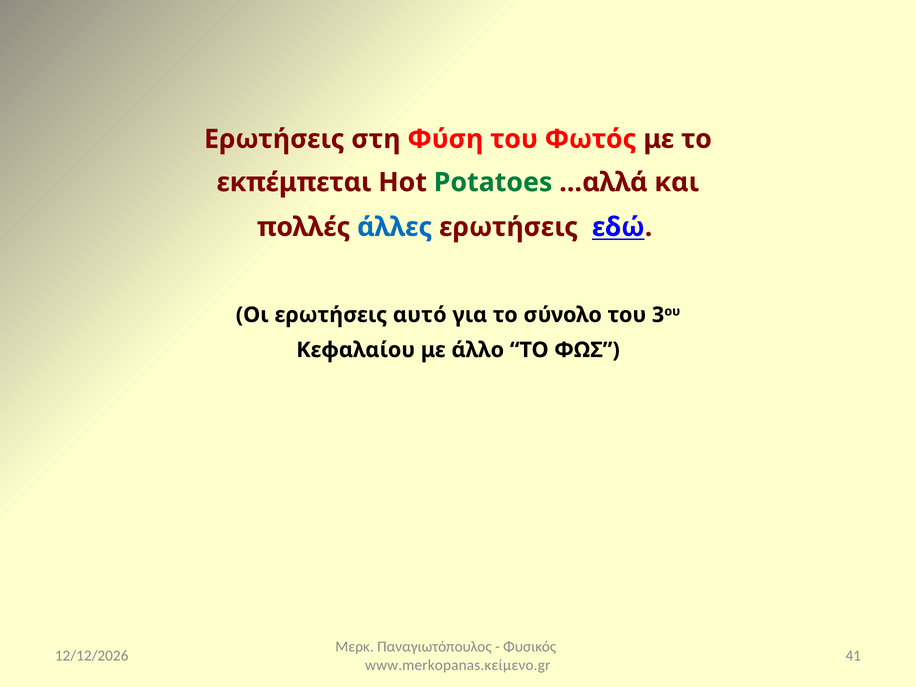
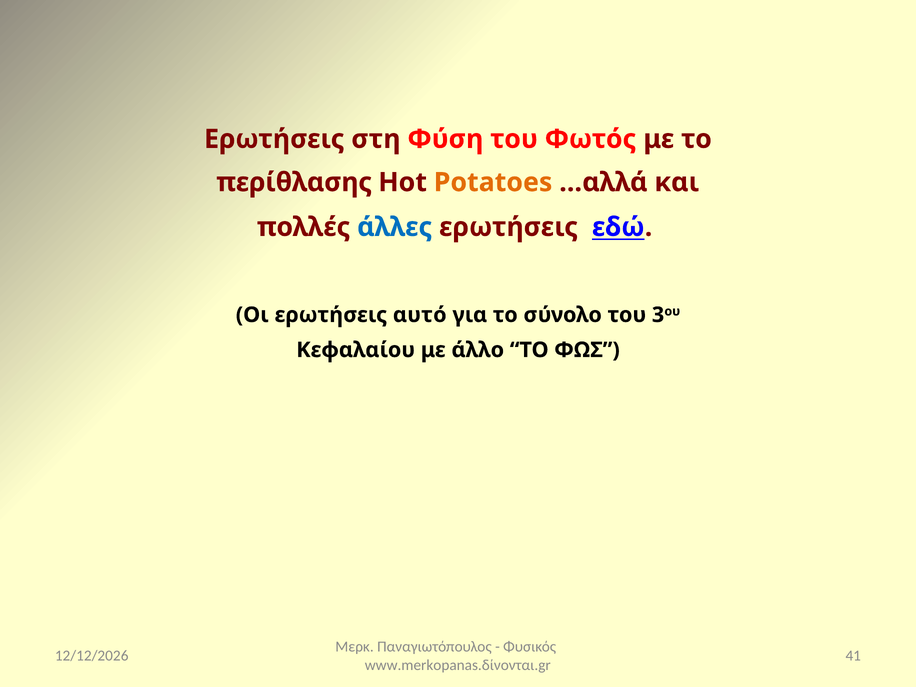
εκπέμπεται: εκπέμπεται -> περίθλασης (294, 182)
Potatoes colour: green -> orange (493, 182)
www.merkopanas.κείμενο.gr: www.merkopanas.κείμενο.gr -> www.merkopanas.δίνονται.gr (458, 665)
